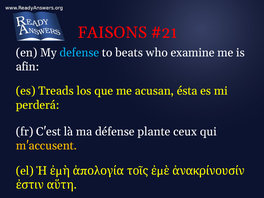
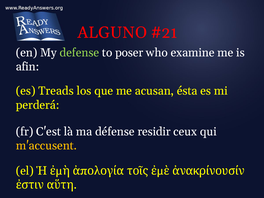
FAISONS: FAISONS -> ALGUNO (112, 33)
defense colour: light blue -> light green (79, 53)
beats: beats -> poser (129, 53)
plante: plante -> residir (154, 132)
